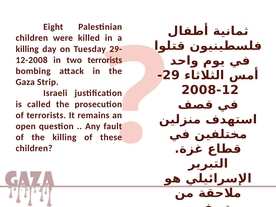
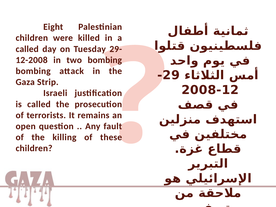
killing: killing -> called (27, 49)
two terrorists: terrorists -> bombing (105, 60)
